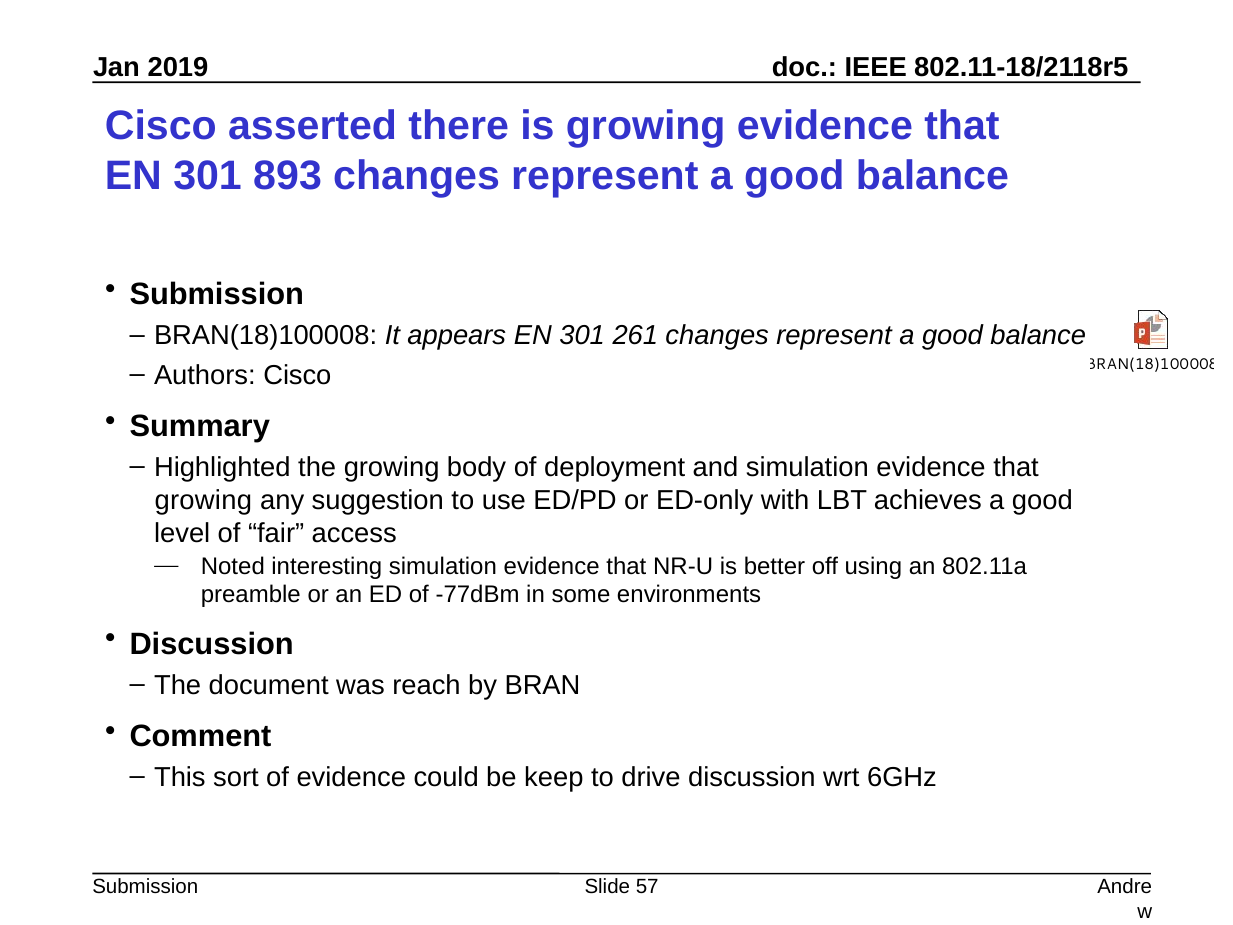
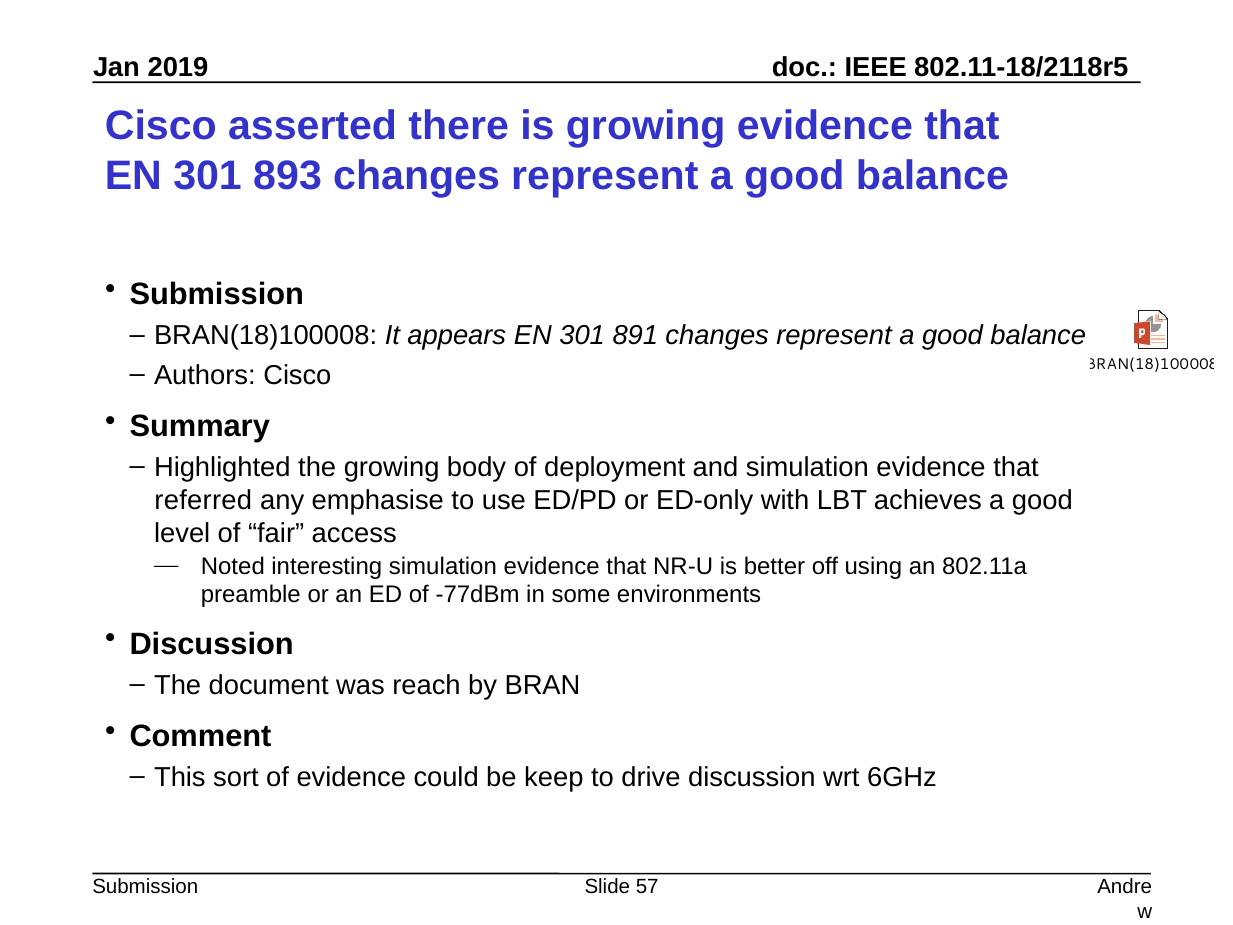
261: 261 -> 891 (635, 336)
growing: growing -> referred (203, 500)
suggestion: suggestion -> emphasise (378, 500)
